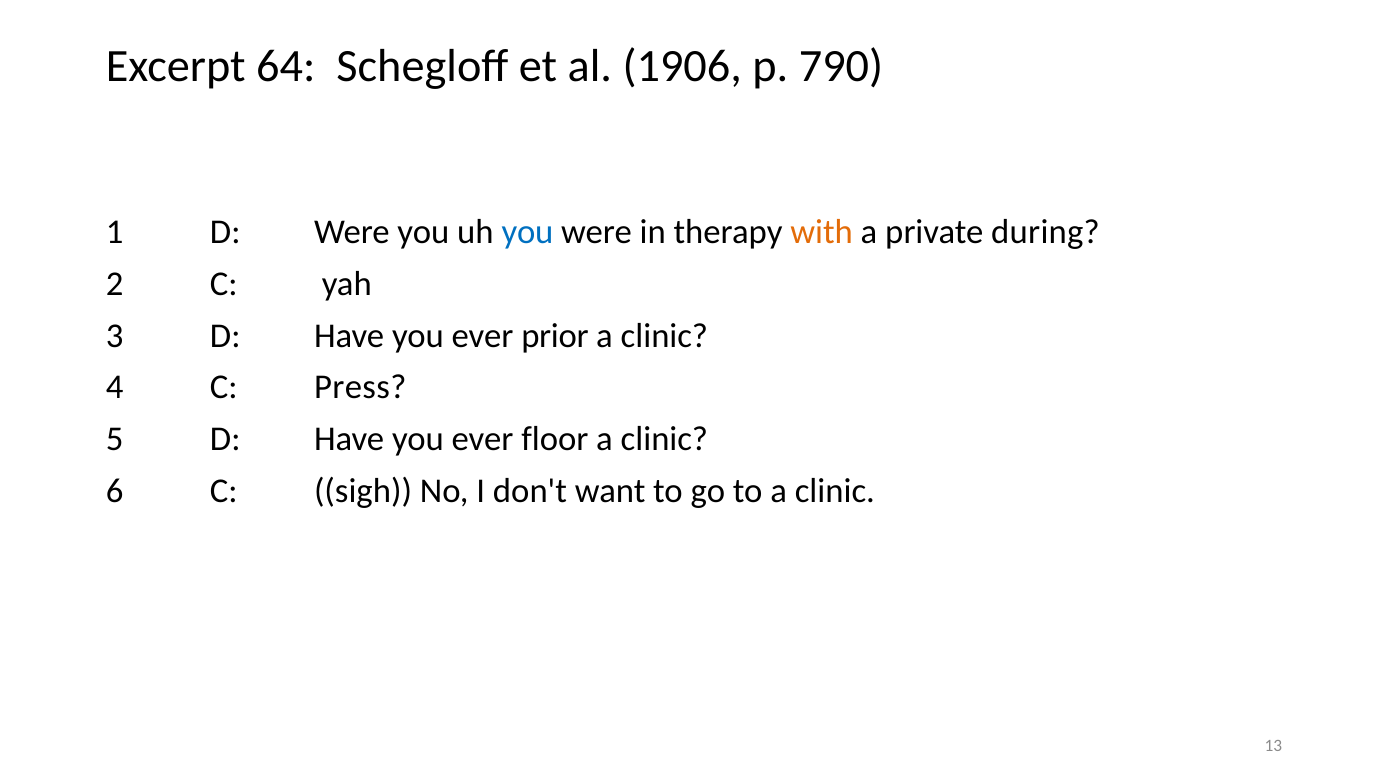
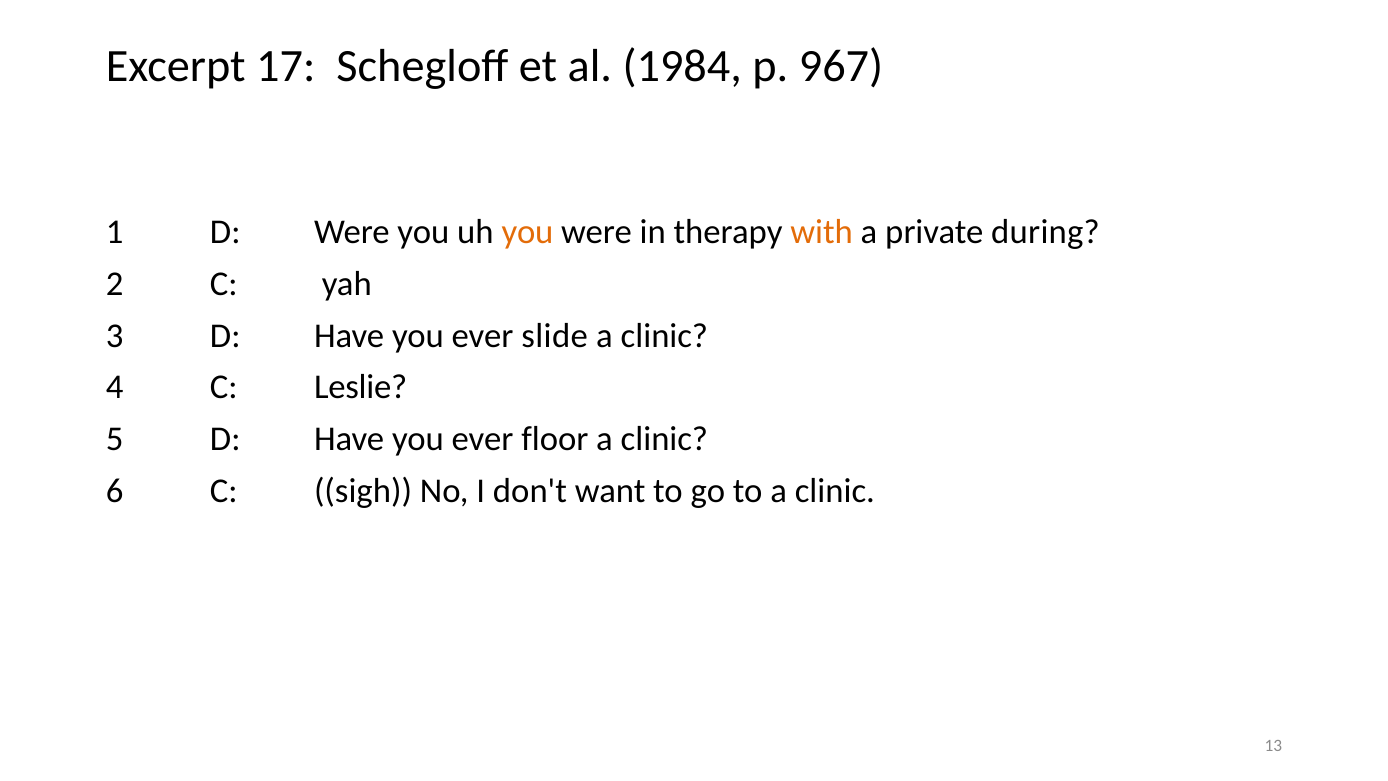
64: 64 -> 17 (286, 66)
1906: 1906 -> 1984 (682, 66)
790: 790 -> 967 (841, 66)
you colour: blue -> orange (527, 232)
prior: prior -> slide (555, 335)
Press: Press -> Leslie (361, 387)
